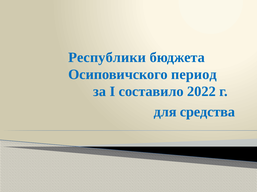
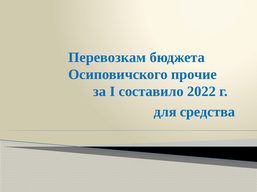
Республики: Республики -> Перевозкам (107, 58)
период: период -> прочие (194, 75)
